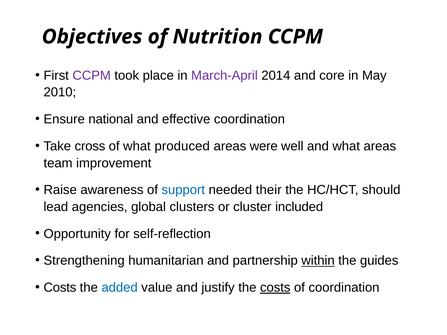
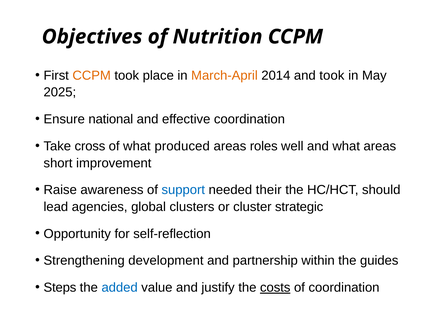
CCPM colour: purple -> orange (92, 76)
March-April colour: purple -> orange (224, 76)
and core: core -> took (332, 76)
2010: 2010 -> 2025 (60, 92)
were: were -> roles (264, 146)
team: team -> short (58, 163)
included: included -> strategic (299, 207)
humanitarian: humanitarian -> development (166, 261)
within underline: present -> none (318, 261)
Costs: Costs -> Steps (60, 288)
